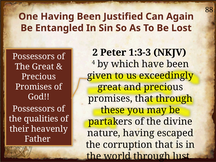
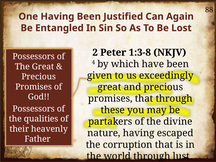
1:3-3: 1:3-3 -> 1:3-8 (140, 52)
